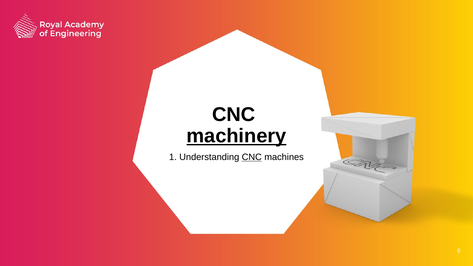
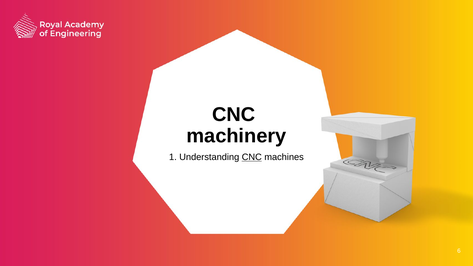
machinery underline: present -> none (236, 136)
